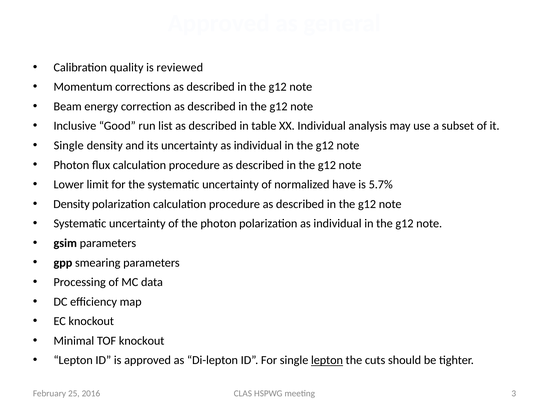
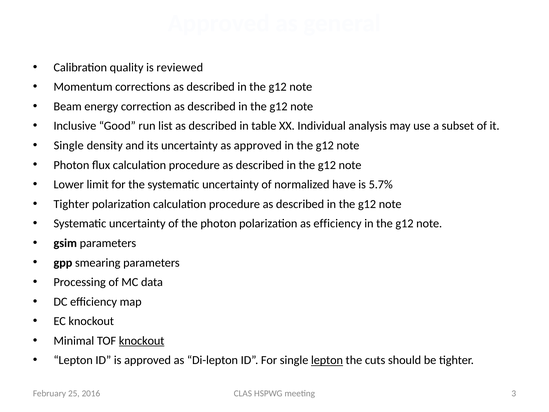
uncertainty as individual: individual -> approved (258, 145)
Density: Density -> Tighter (71, 204)
polarization as individual: individual -> efficiency (337, 223)
knockout underline: none -> present (142, 341)
